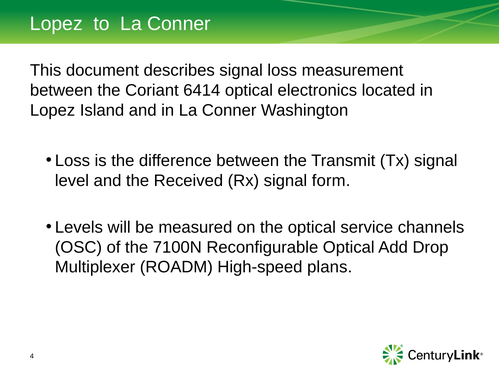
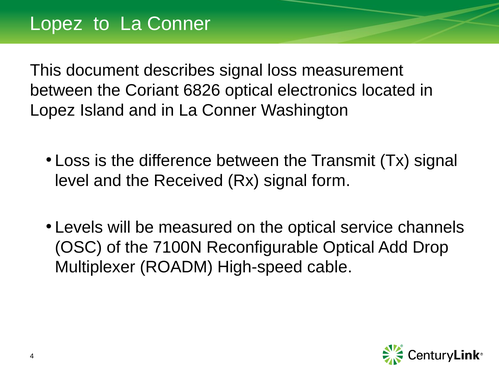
6414: 6414 -> 6826 (202, 90)
plans: plans -> cable (330, 267)
